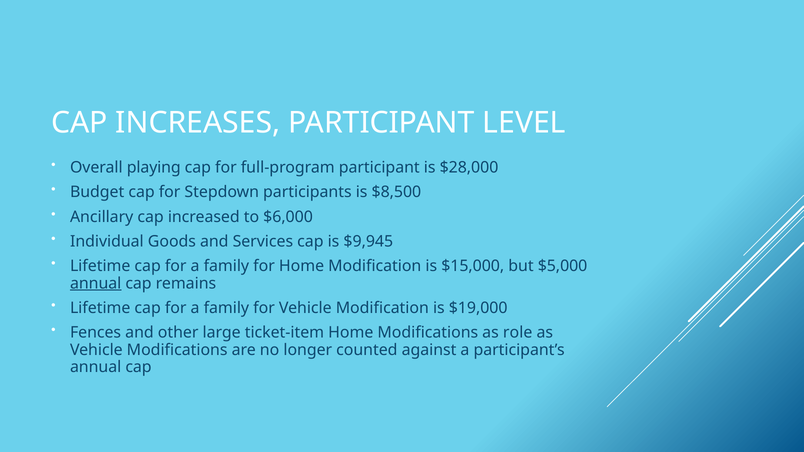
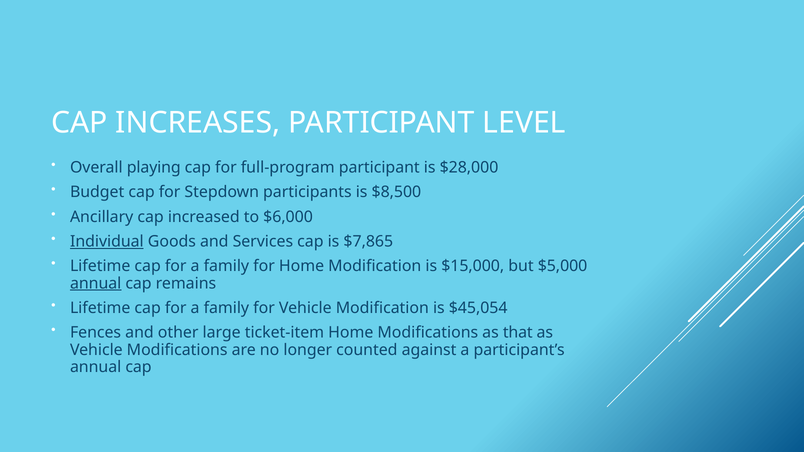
Individual underline: none -> present (107, 242)
$9,945: $9,945 -> $7,865 (368, 242)
$19,000: $19,000 -> $45,054 (478, 308)
role: role -> that (518, 333)
